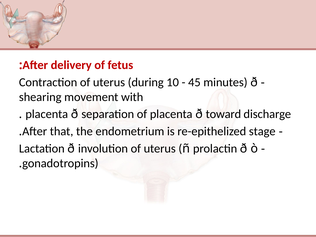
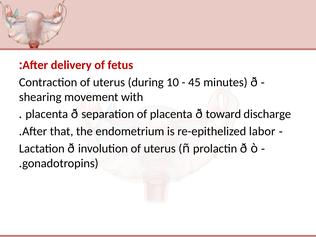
stage: stage -> labor (262, 131)
